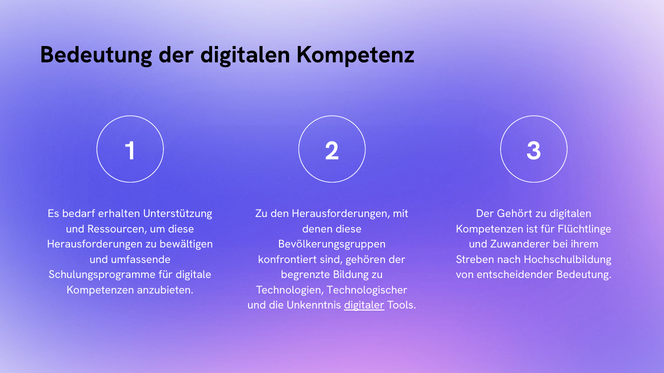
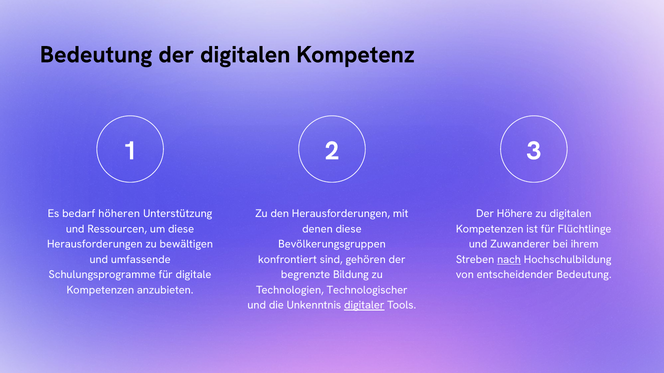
erhalten: erhalten -> höheren (119, 214)
Gehört: Gehört -> Höhere (515, 214)
nach underline: none -> present (509, 260)
